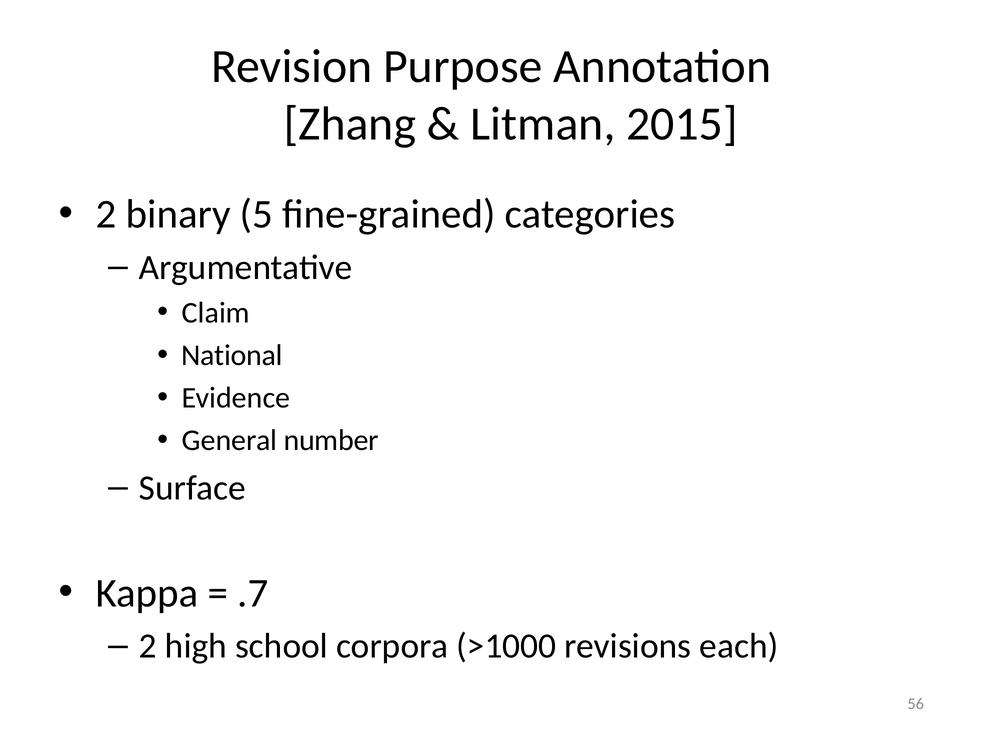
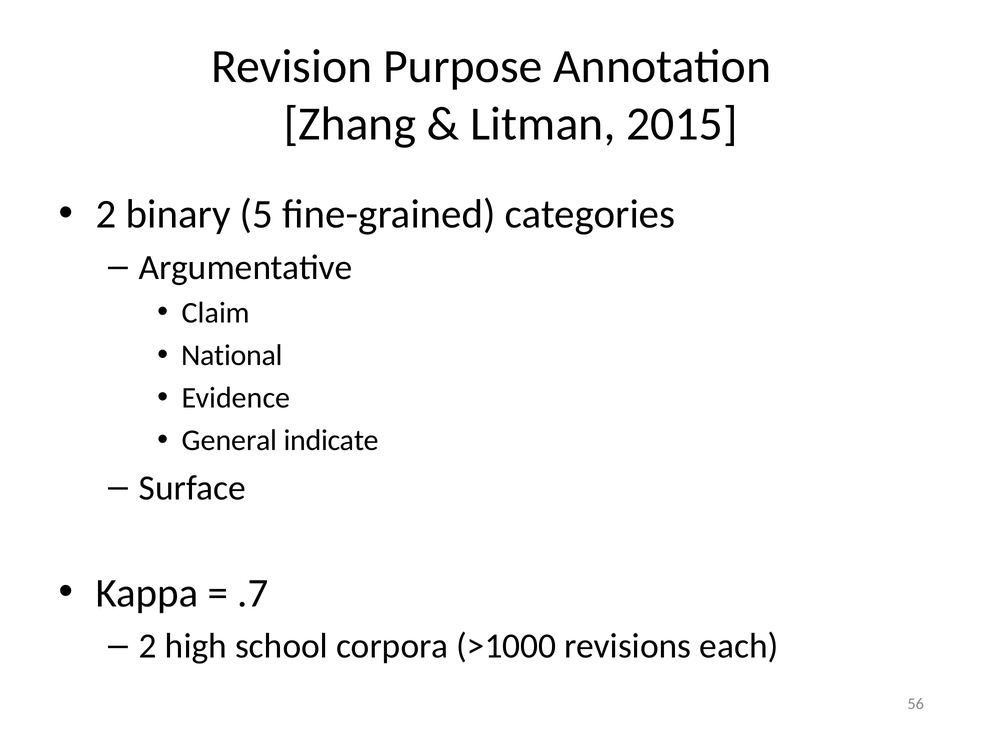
number: number -> indicate (331, 441)
